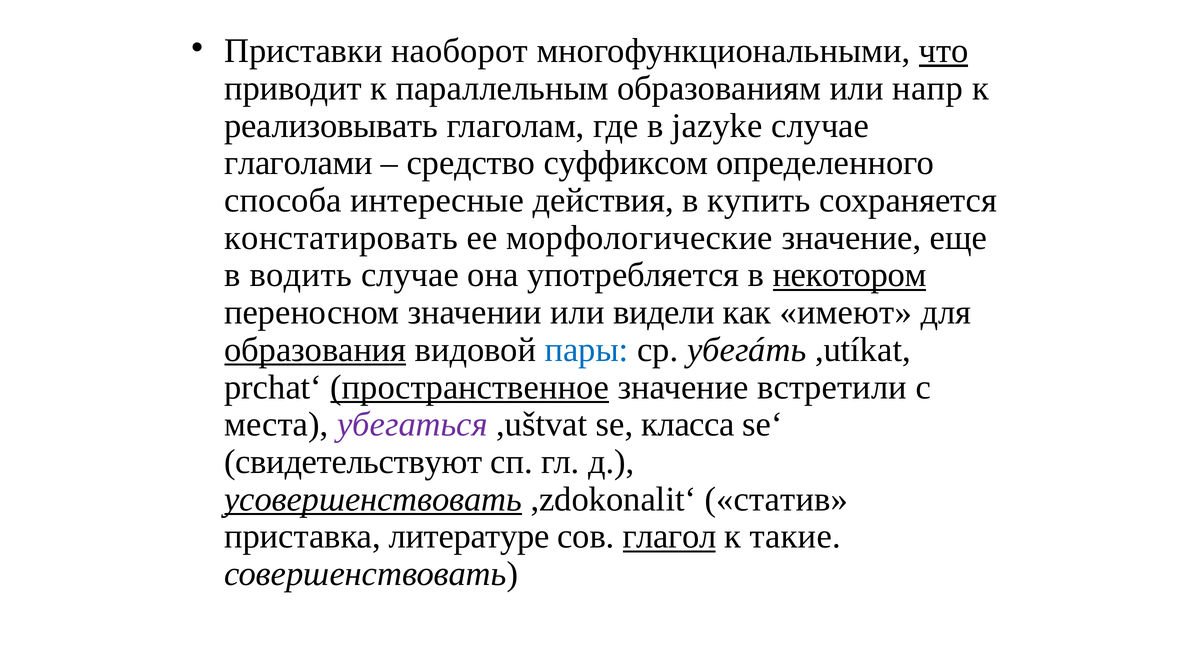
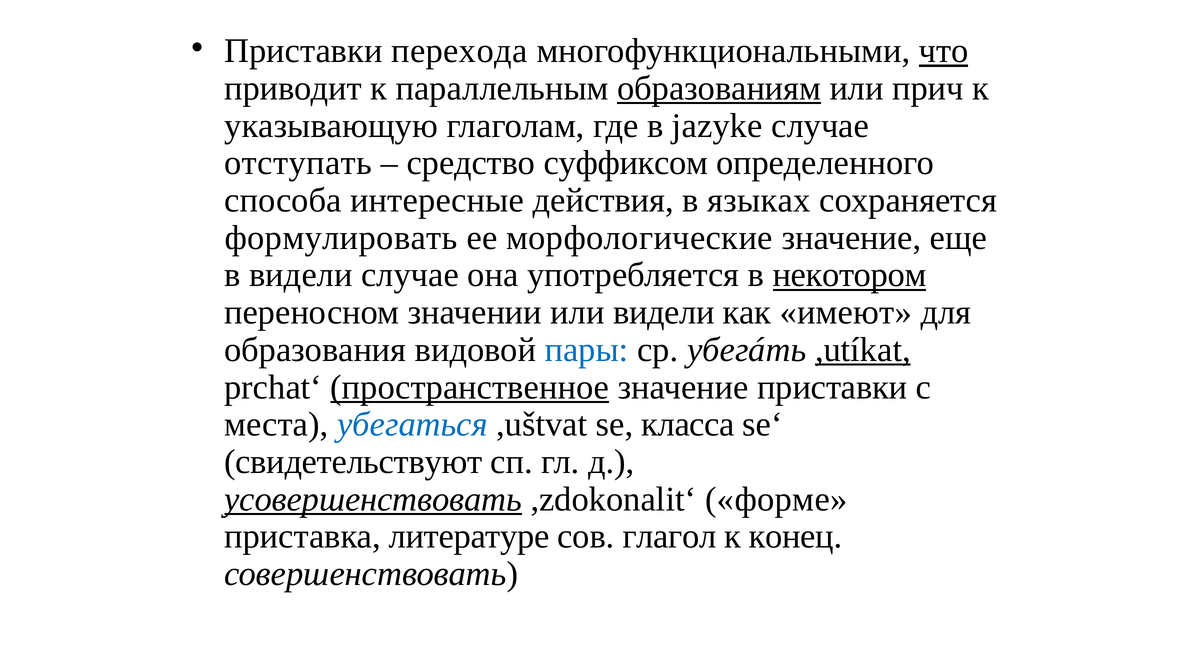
наоборот: наоборот -> перехода (459, 51)
образованиям underline: none -> present (719, 88)
напр: напр -> прич (928, 88)
реализовывать: реализовывать -> указывающую (331, 126)
глаголами: глаголами -> отступать (298, 163)
купить: купить -> языках (759, 200)
констатировать: констатировать -> формулировать (341, 238)
в водить: водить -> видели (301, 275)
образования underline: present -> none (315, 350)
,utíkat underline: none -> present (863, 350)
значение встретили: встретили -> приставки (832, 387)
убегаться colour: purple -> blue (412, 424)
статив: статив -> форме (776, 499)
глагол underline: present -> none (669, 536)
такие: такие -> конец (796, 536)
